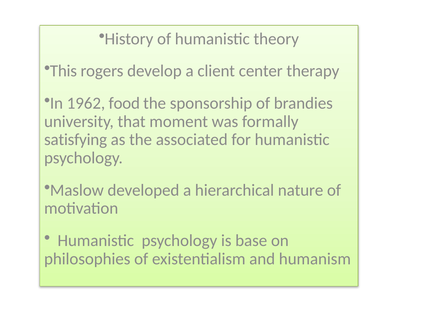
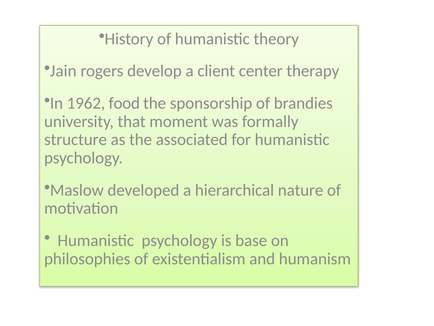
This: This -> Jain (63, 71)
satisfying: satisfying -> structure (76, 139)
